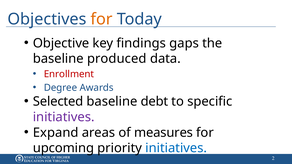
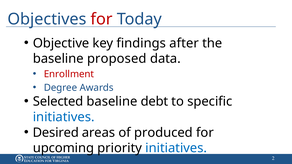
for colour: orange -> red (102, 19)
gaps: gaps -> after (184, 43)
produced: produced -> proposed (117, 59)
initiatives colour: purple -> blue (64, 117)
Expand: Expand -> Desired (56, 133)
measures: measures -> produced (163, 133)
